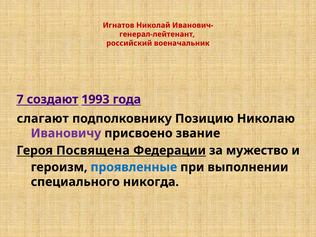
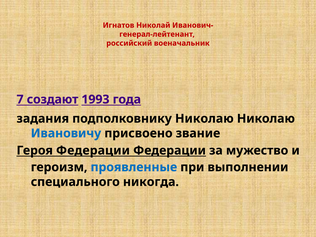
слагают: слагают -> задания (43, 119)
подполковнику Позицию: Позицию -> Николаю (204, 119)
Ивановичу colour: purple -> blue (66, 133)
Героя Посвящена: Посвящена -> Федерации (93, 150)
